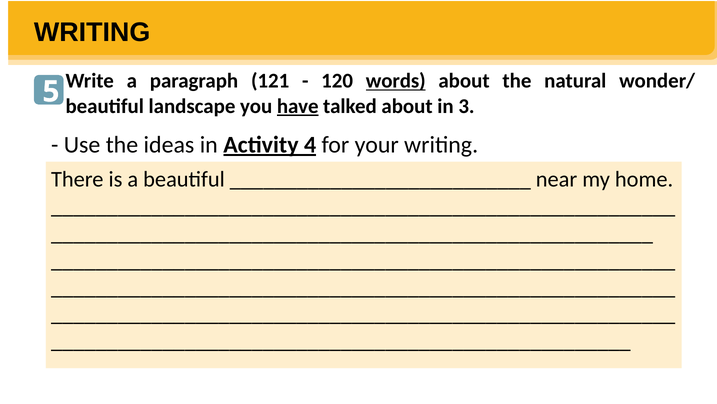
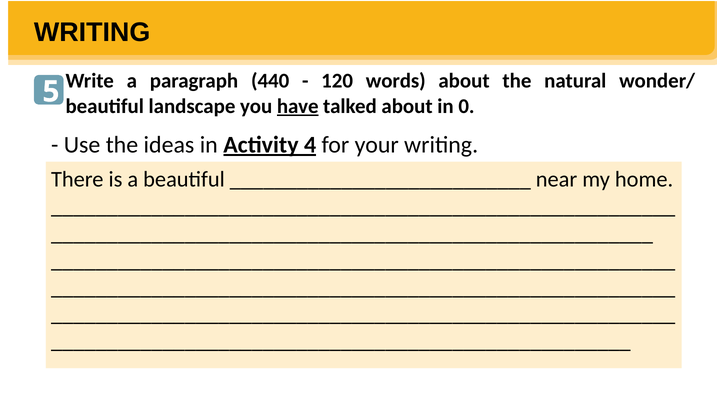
121: 121 -> 440 (270, 81)
words underline: present -> none (396, 81)
3: 3 -> 0 (466, 106)
